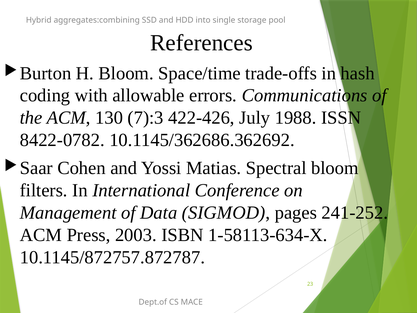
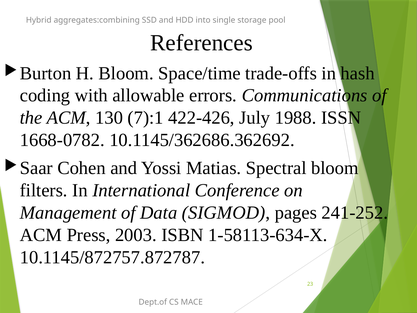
7):3: 7):3 -> 7):1 (146, 118)
8422-0782: 8422-0782 -> 1668-0782 (62, 140)
